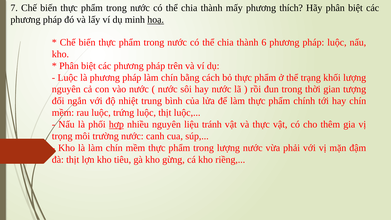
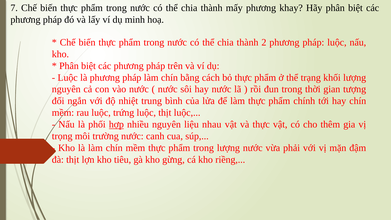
thích: thích -> khay (291, 8)
hoạ underline: present -> none (156, 20)
6: 6 -> 2 (264, 42)
tránh: tránh -> nhau (212, 124)
